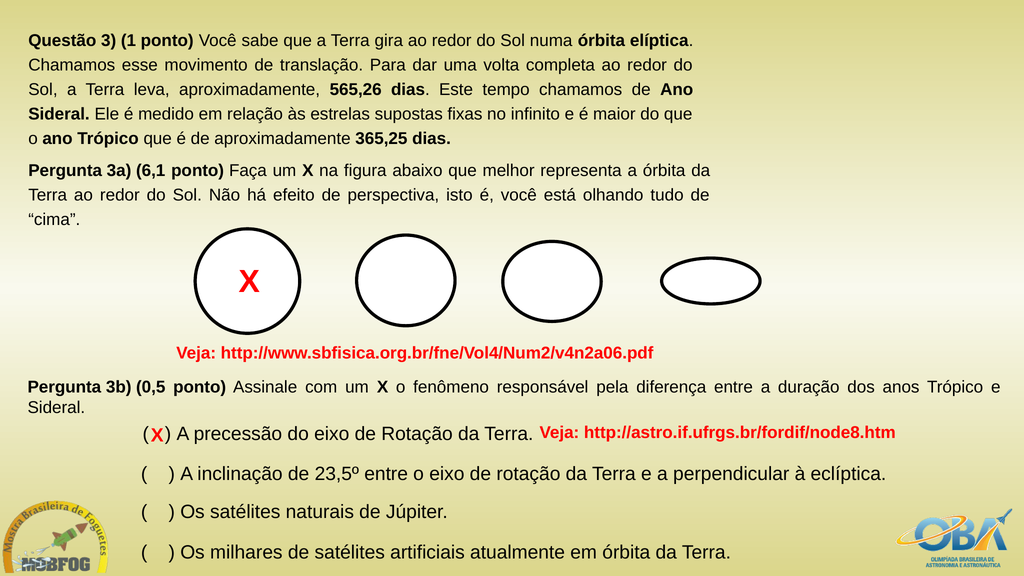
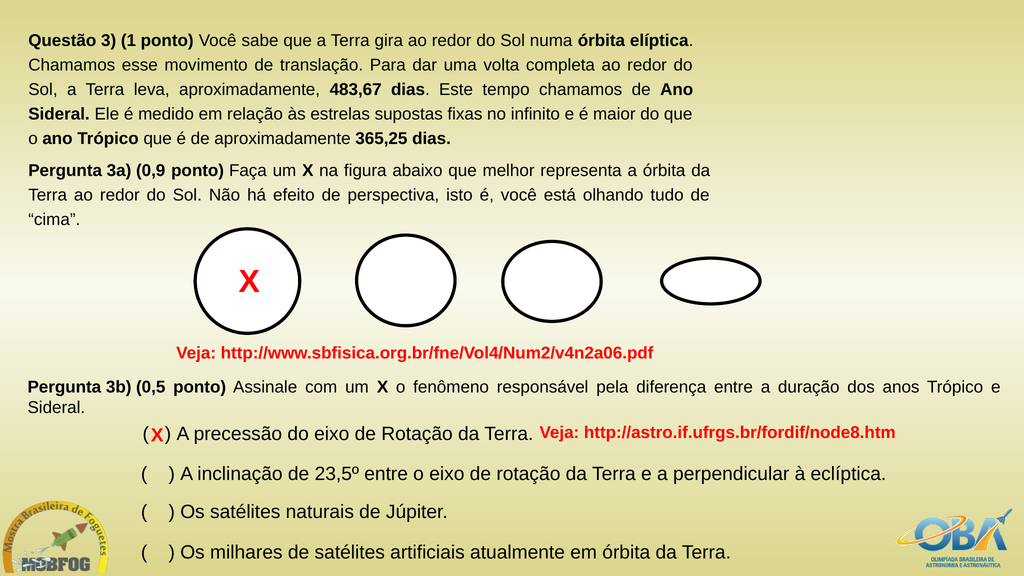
565,26: 565,26 -> 483,67 (356, 90)
6,1: 6,1 -> 0,9 (151, 170)
